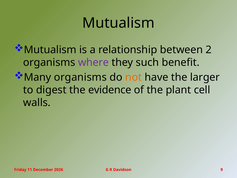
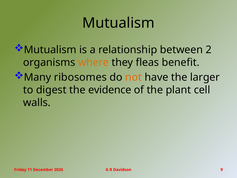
where colour: purple -> orange (93, 62)
such: such -> fleas (147, 62)
Many organisms: organisms -> ribosomes (80, 77)
